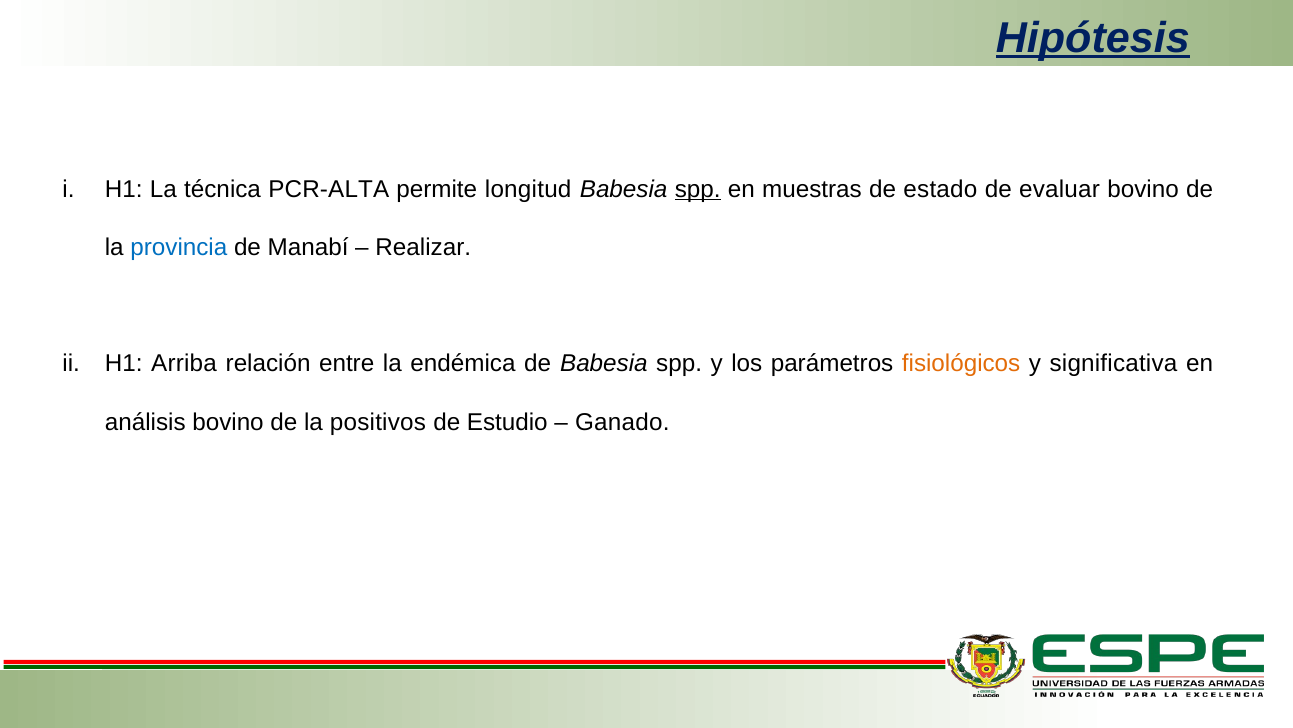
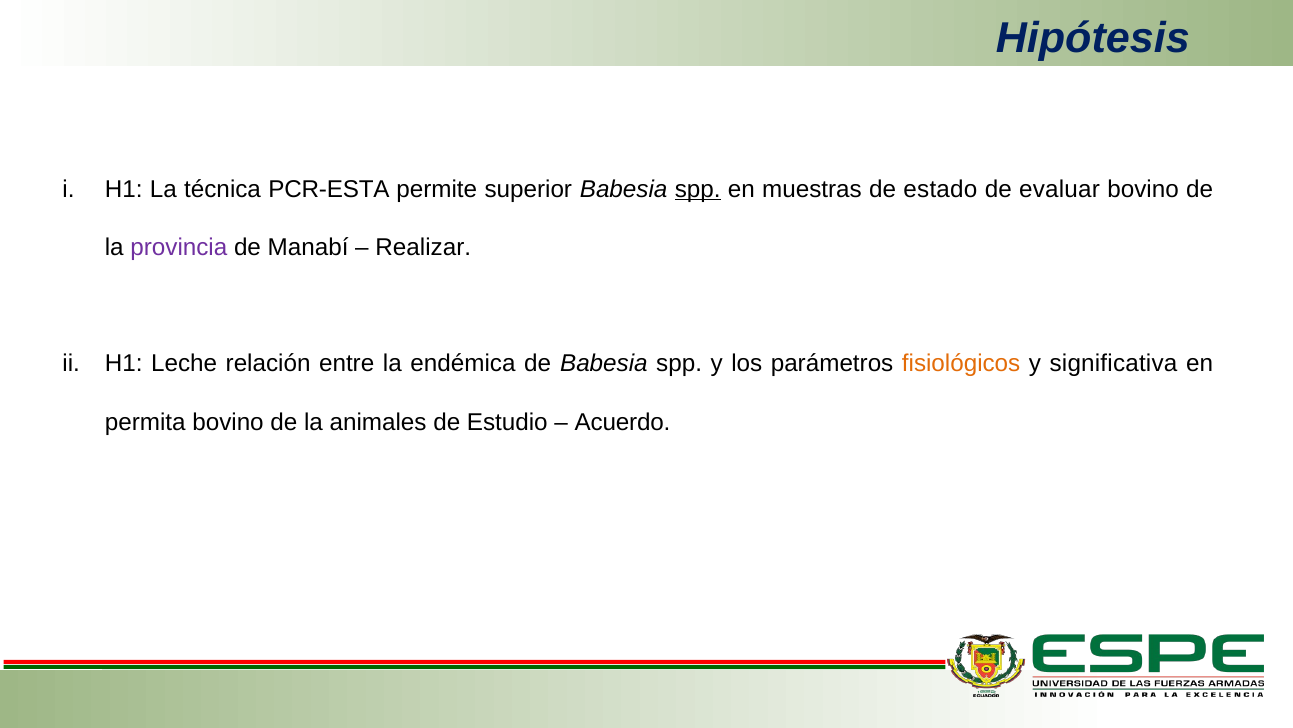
Hipótesis underline: present -> none (1093, 38)
PCR-ALTA: PCR-ALTA -> PCR-ESTA (329, 189)
longitud: longitud -> superior (528, 189)
provincia colour: blue -> purple (179, 247)
Arriba: Arriba -> Leche (184, 364)
análisis: análisis -> permita (145, 422)
positivos: positivos -> animales (378, 422)
Ganado: Ganado -> Acuerdo (623, 422)
